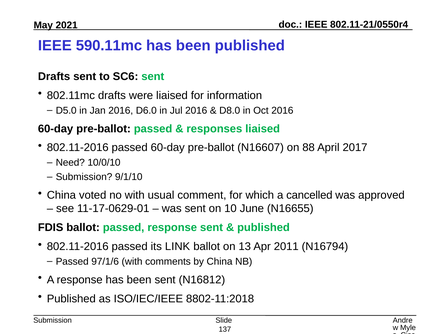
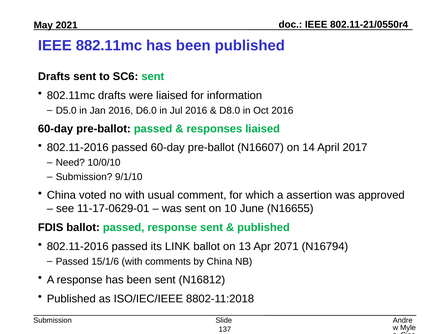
590.11mc: 590.11mc -> 882.11mc (109, 46)
88: 88 -> 14 (309, 148)
cancelled: cancelled -> assertion (309, 196)
2011: 2011 -> 2071 (286, 247)
97/1/6: 97/1/6 -> 15/1/6 (105, 262)
